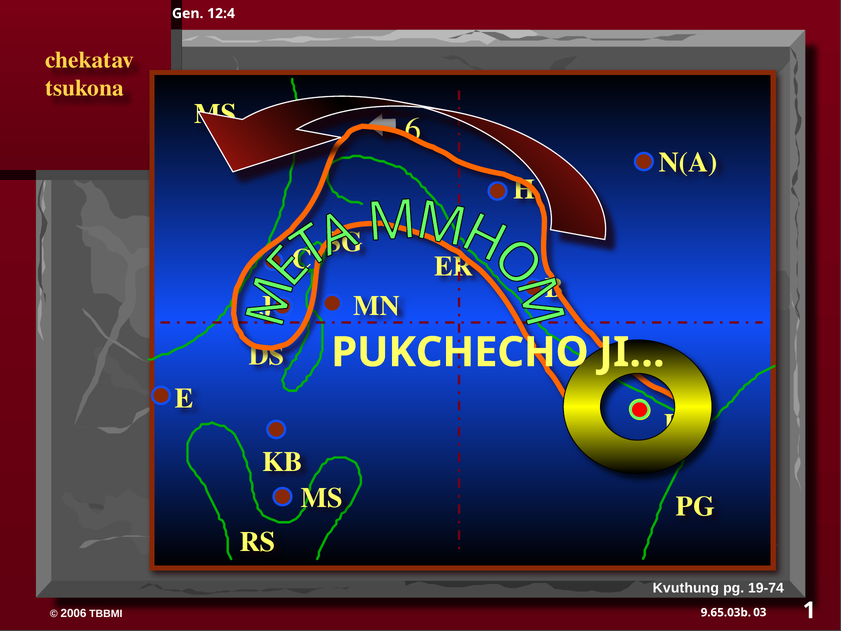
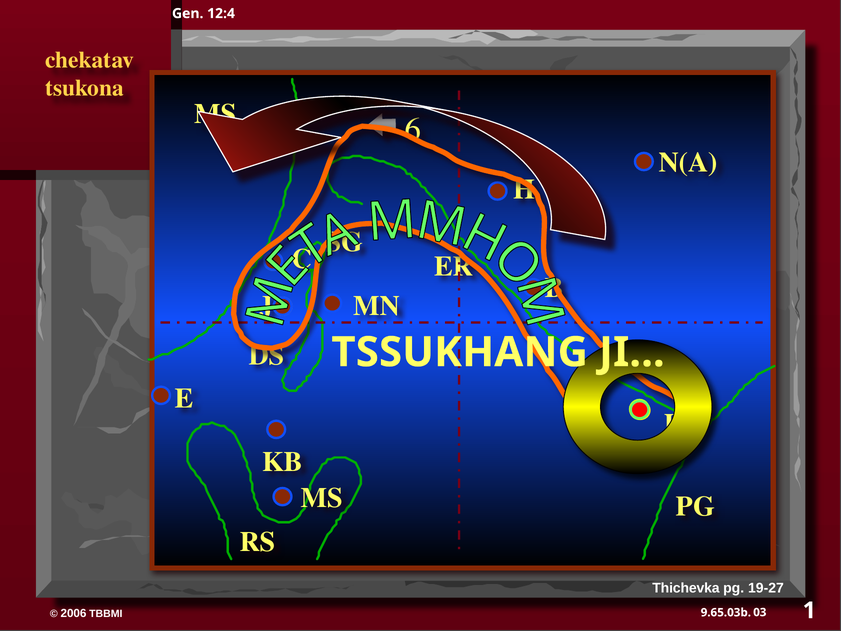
PUKCHECHO: PUKCHECHO -> TSSUKHANG (460, 352)
Kvuthung: Kvuthung -> Thichevka (686, 588)
19-74: 19-74 -> 19-27 (766, 588)
